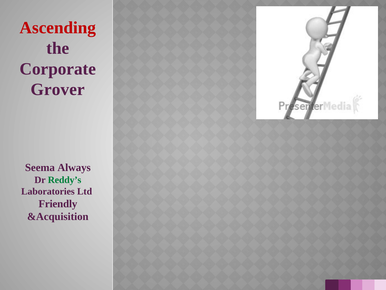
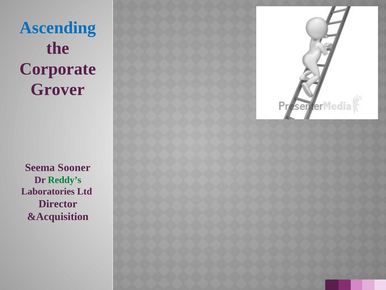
Ascending colour: red -> blue (58, 28)
Always: Always -> Sooner (74, 167)
Friendly: Friendly -> Director (58, 203)
